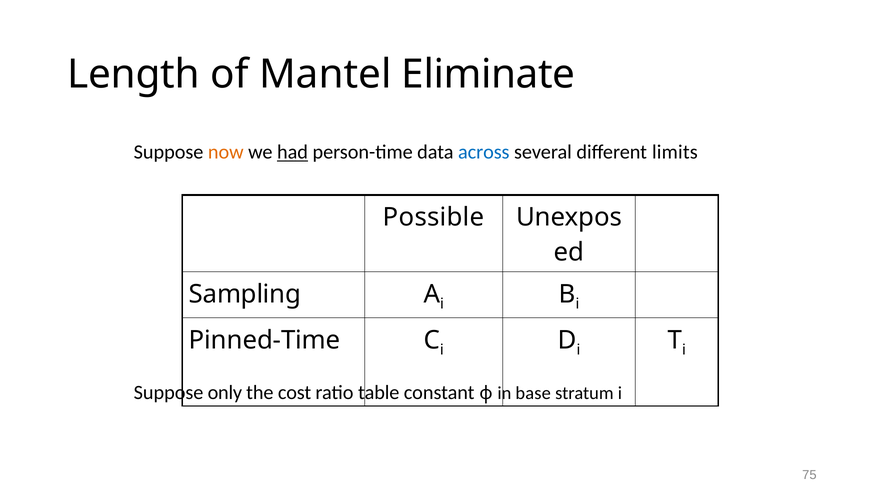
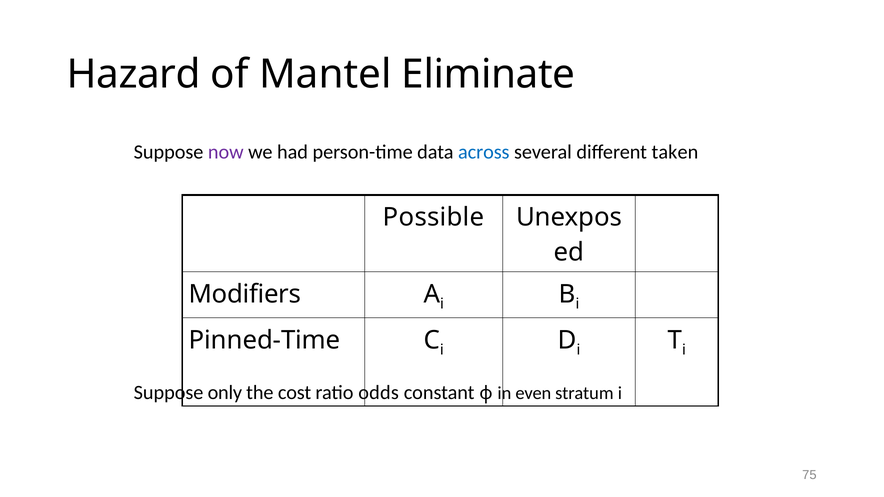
Length: Length -> Hazard (134, 74)
now colour: orange -> purple (226, 152)
had underline: present -> none (293, 152)
limits: limits -> taken (675, 152)
Sampling: Sampling -> Modifiers (245, 294)
table: table -> odds (379, 393)
base: base -> even (533, 393)
